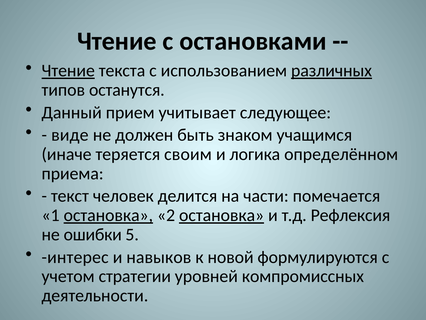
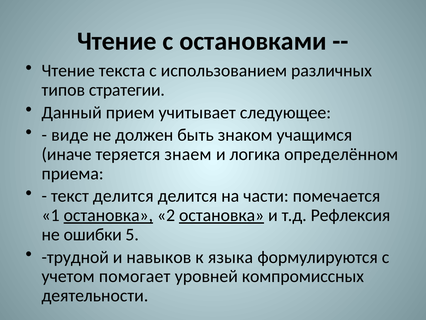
Чтение underline: present -> none (68, 71)
различных underline: present -> none (332, 71)
останутся: останутся -> стратегии (127, 90)
своим: своим -> знаем (188, 154)
текст человек: человек -> делится (123, 196)
интерес: интерес -> трудной (75, 257)
новой: новой -> языка (230, 257)
стратегии: стратегии -> помогает (135, 276)
